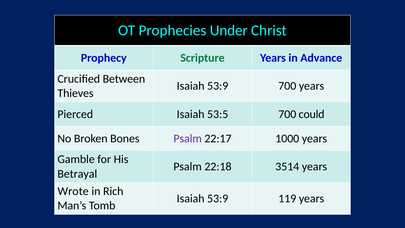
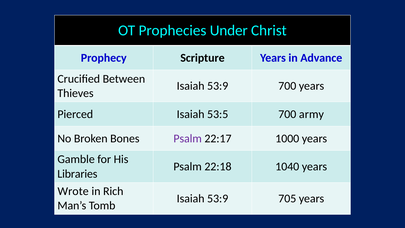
Scripture colour: green -> black (202, 58)
could: could -> army (311, 114)
3514: 3514 -> 1040 (287, 166)
Betrayal: Betrayal -> Libraries (77, 174)
119: 119 -> 705 (287, 198)
